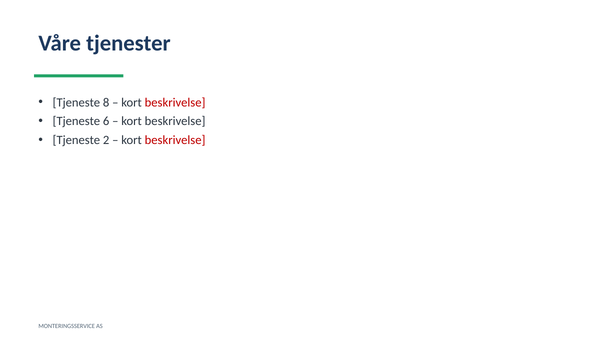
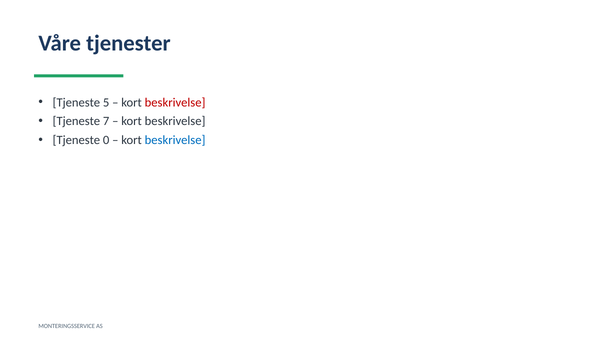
8: 8 -> 5 (106, 102)
6: 6 -> 7 (106, 121)
2: 2 -> 0 (106, 140)
beskrivelse colour: red -> blue (175, 140)
